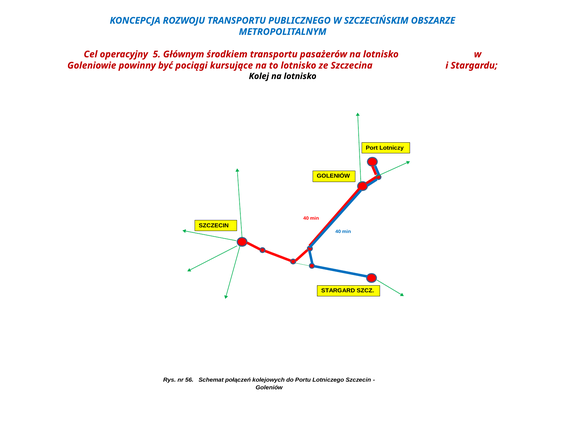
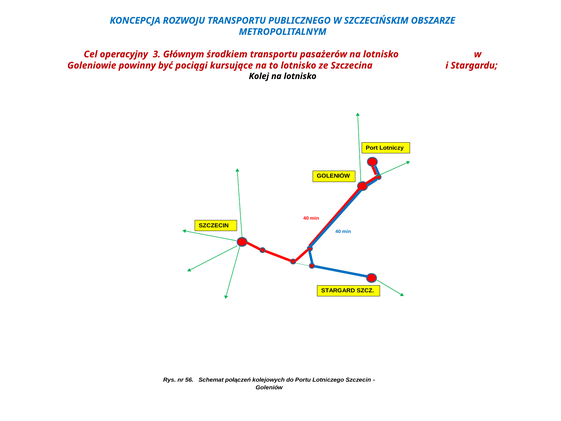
5: 5 -> 3 (157, 54)
